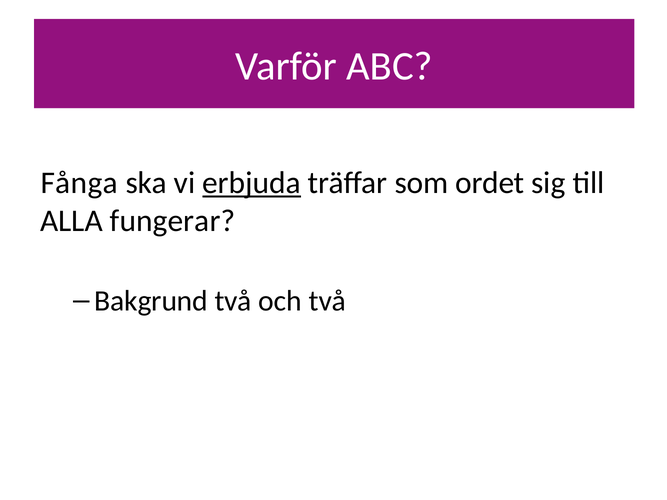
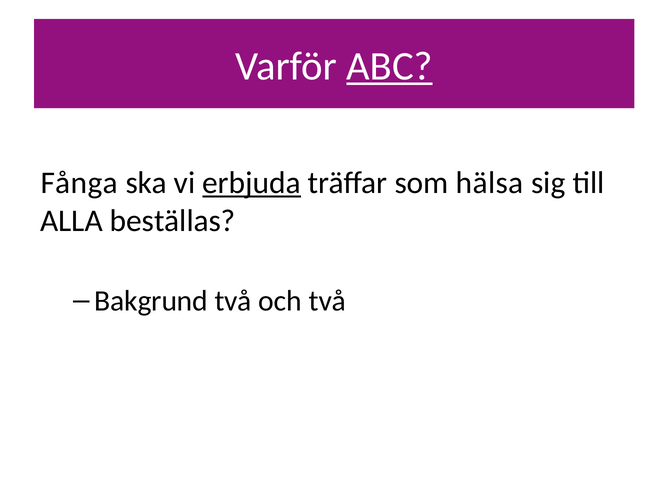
ABC underline: none -> present (389, 66)
ordet: ordet -> hälsa (490, 183)
fungerar: fungerar -> beställas (173, 221)
